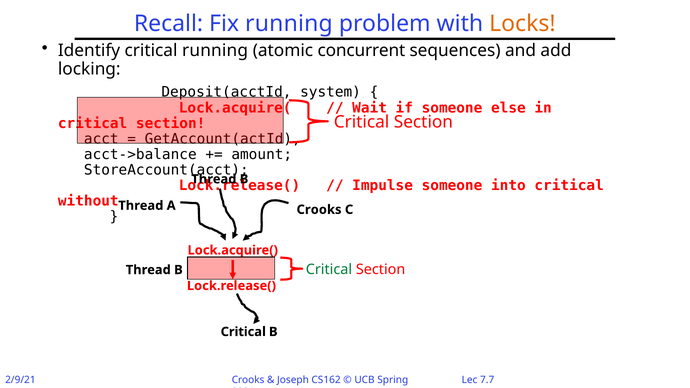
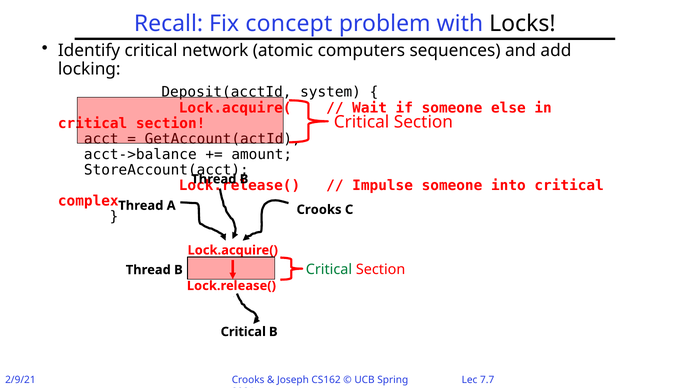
Fix running: running -> concept (289, 24)
Locks colour: orange -> black (522, 24)
critical running: running -> network (215, 51)
concurrent: concurrent -> computers (361, 51)
without: without -> complex (88, 201)
